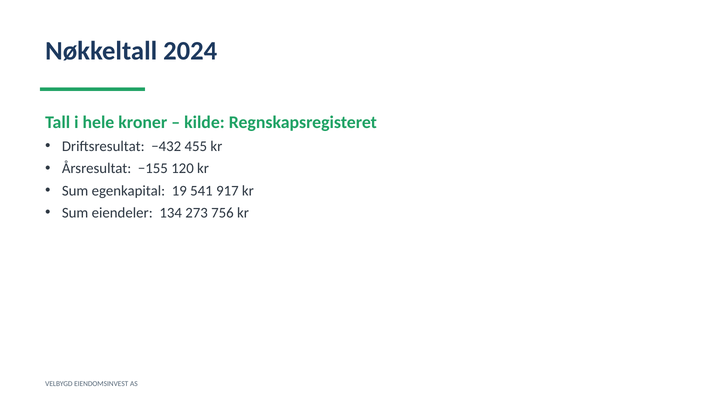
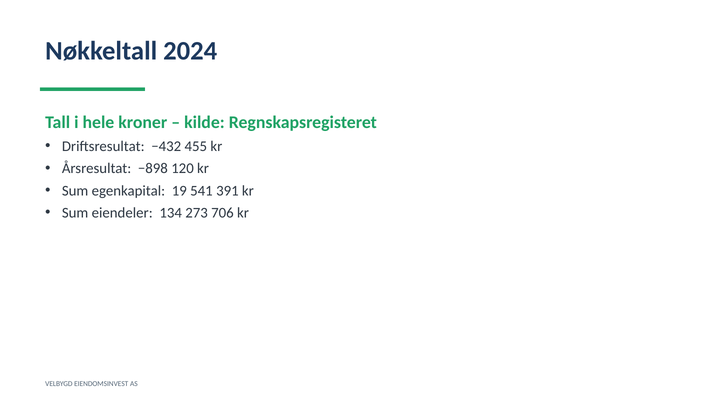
−155: −155 -> −898 (153, 168)
917: 917 -> 391 (227, 191)
756: 756 -> 706 (222, 213)
